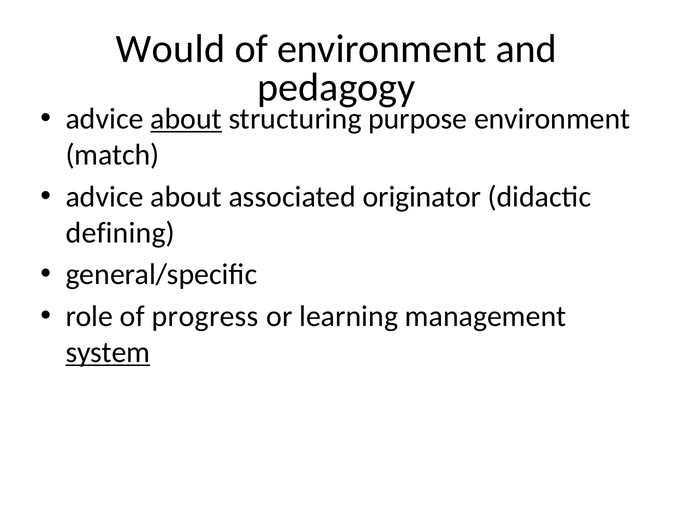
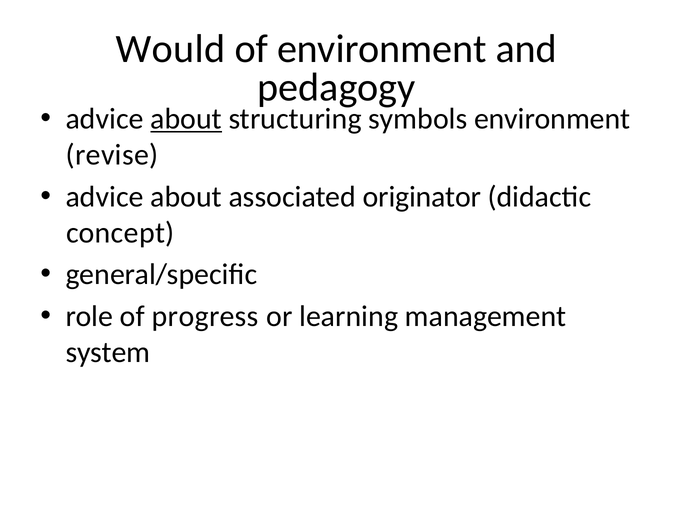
purpose: purpose -> symbols (418, 119)
match: match -> revise (112, 155)
defining: defining -> concept (120, 233)
system underline: present -> none (108, 352)
